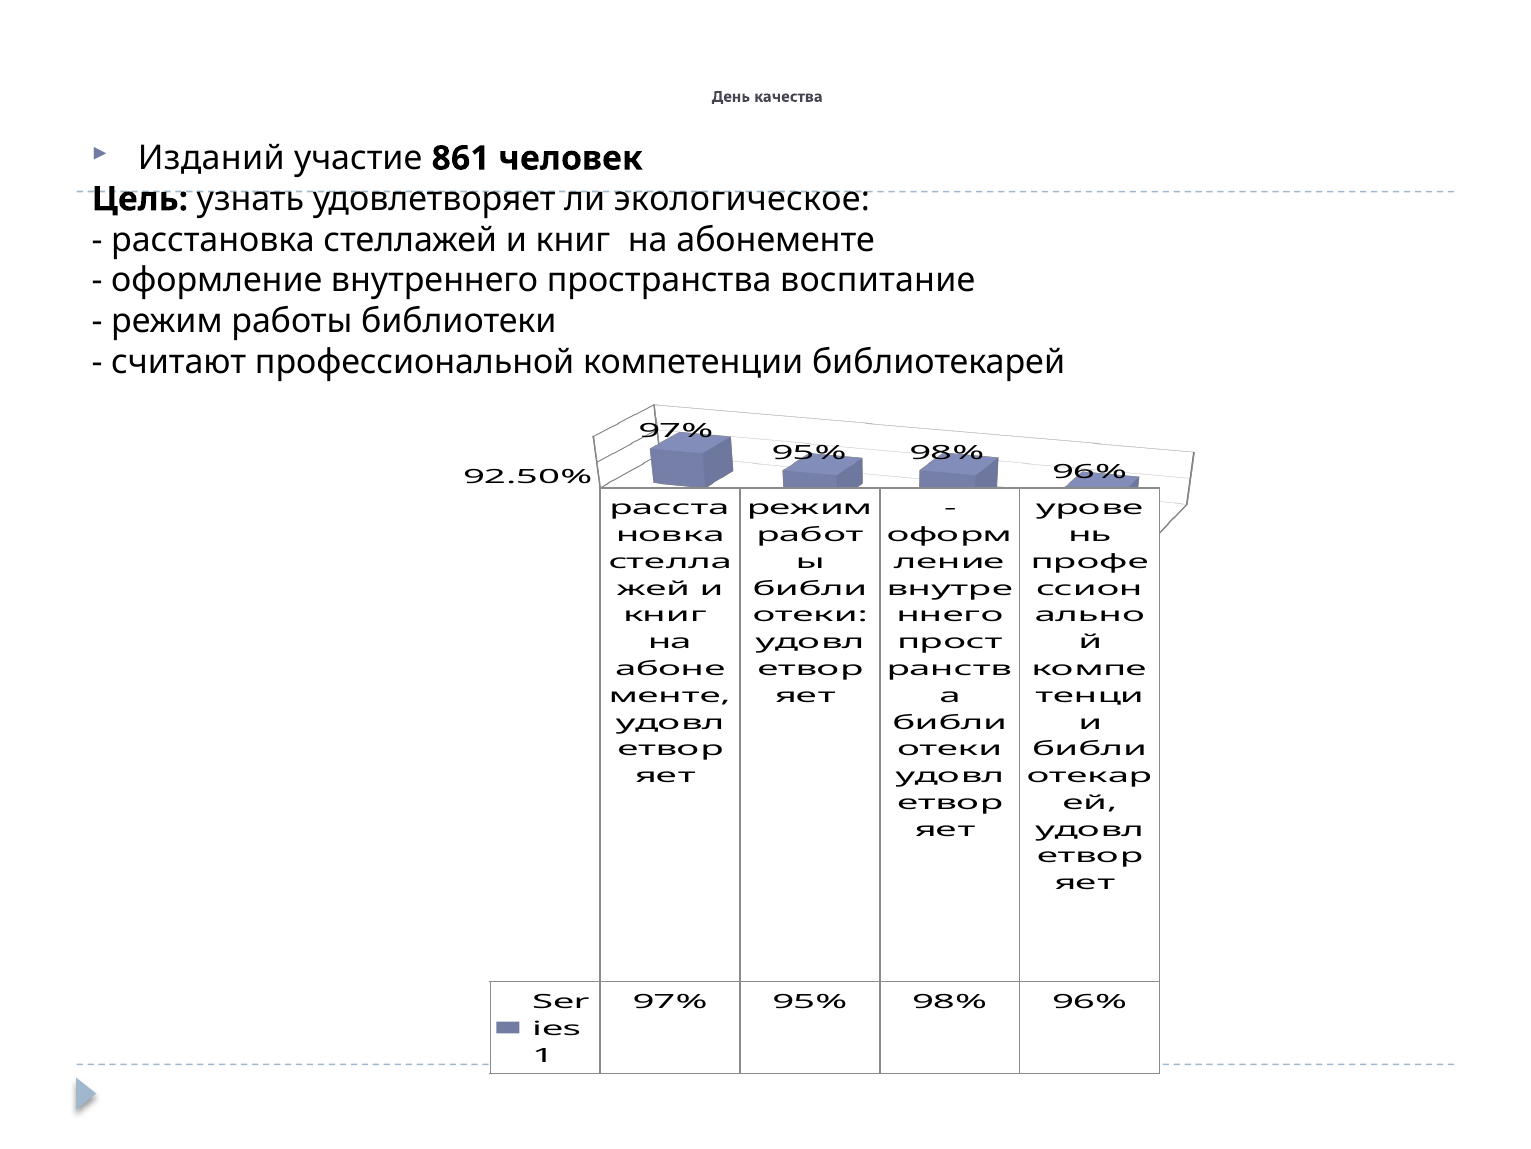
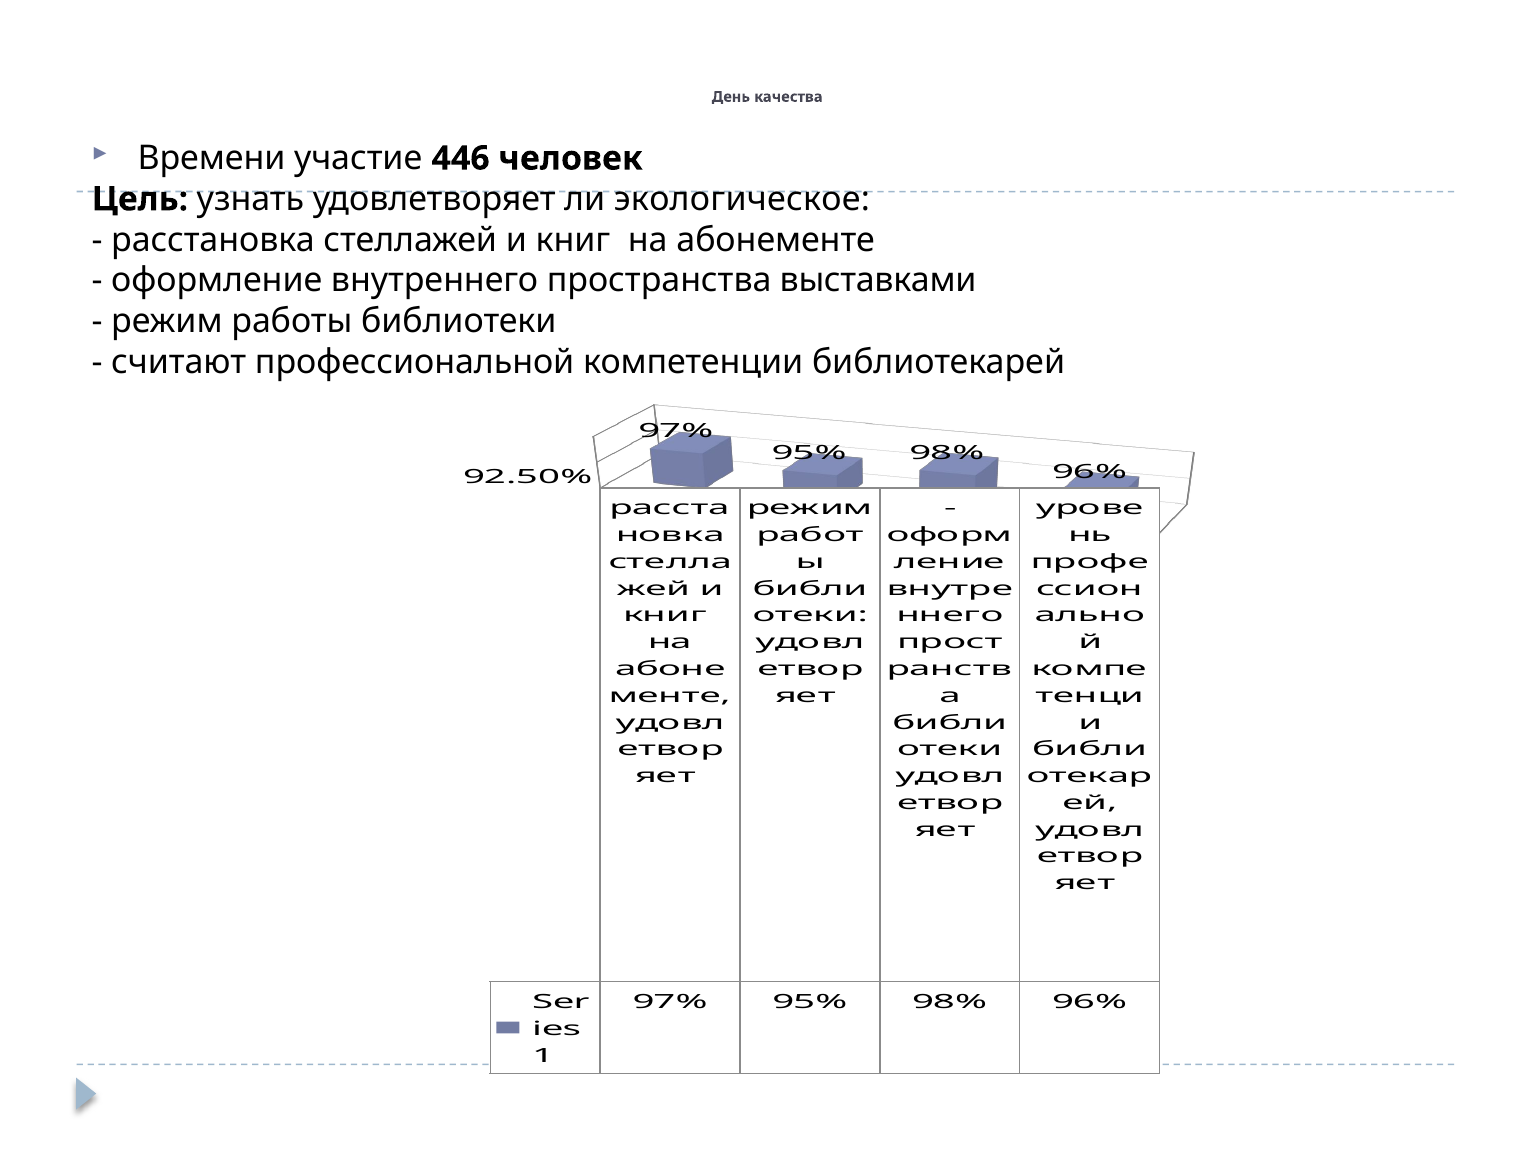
Изданий: Изданий -> Времени (211, 158)
861: 861 -> 446 (461, 158)
воспитание: воспитание -> выставками (878, 281)
